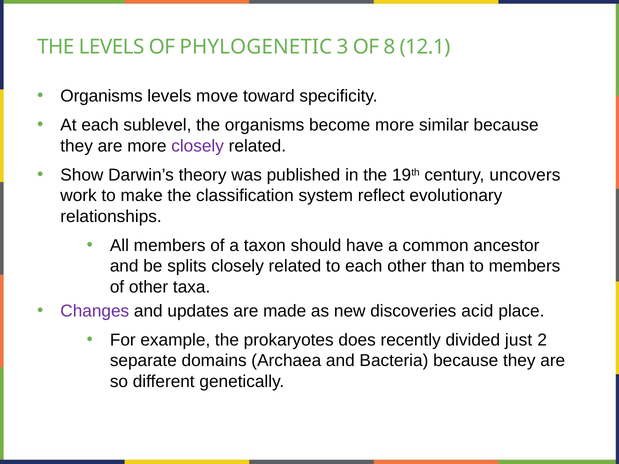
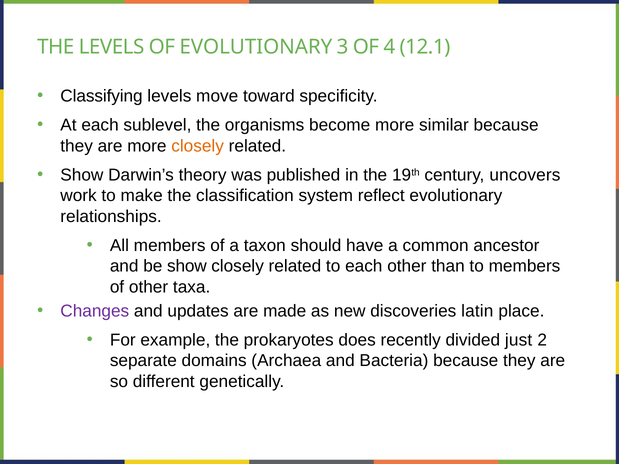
OF PHYLOGENETIC: PHYLOGENETIC -> EVOLUTIONARY (256, 47)
8: 8 -> 4 (389, 47)
Organisms: Organisms -> Classifying (102, 96)
closely colour: purple -> orange (198, 146)
be splits: splits -> show (187, 266)
acid: acid -> latin (477, 311)
